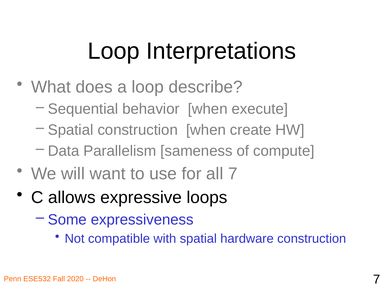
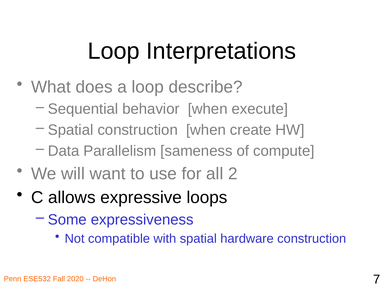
all 7: 7 -> 2 (233, 174)
